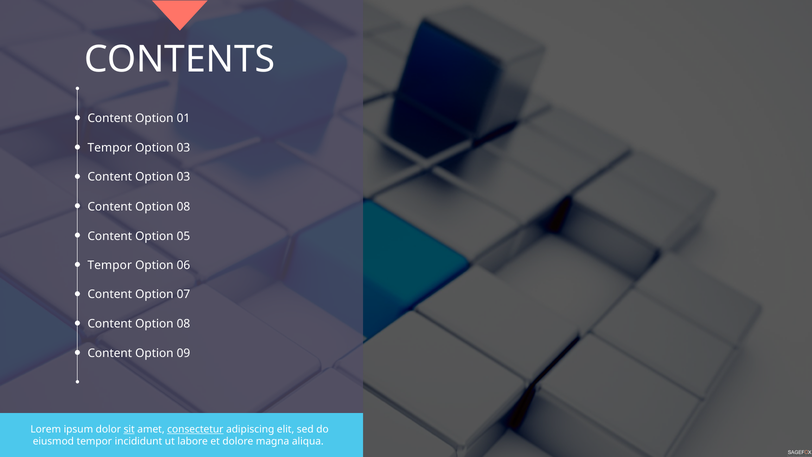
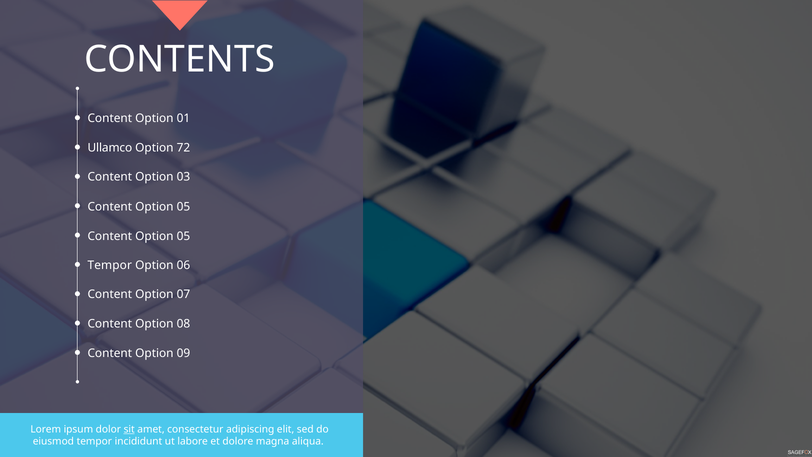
Tempor: Tempor -> Ullamco (110, 148)
03: 03 -> 72 (183, 148)
08: 08 -> 05 (183, 207)
consectetur underline: present -> none (195, 429)
